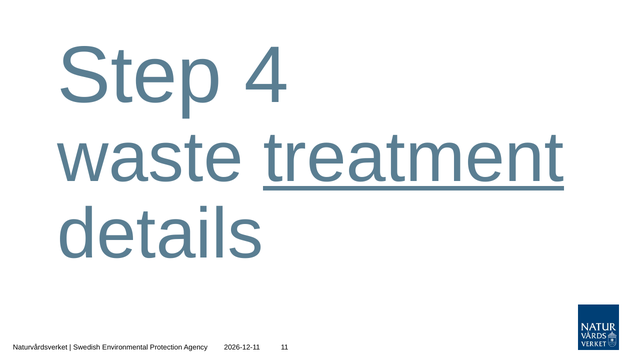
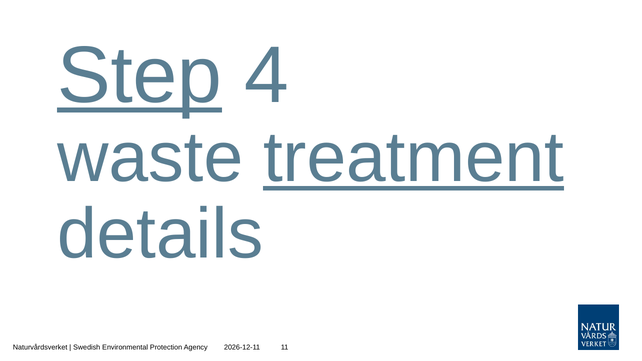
Step underline: none -> present (140, 76)
